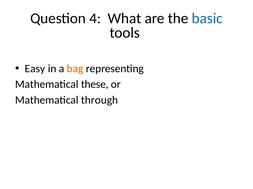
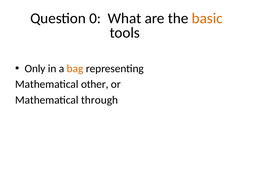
4: 4 -> 0 (95, 18)
basic colour: blue -> orange (207, 18)
Easy: Easy -> Only (35, 69)
these: these -> other (95, 85)
